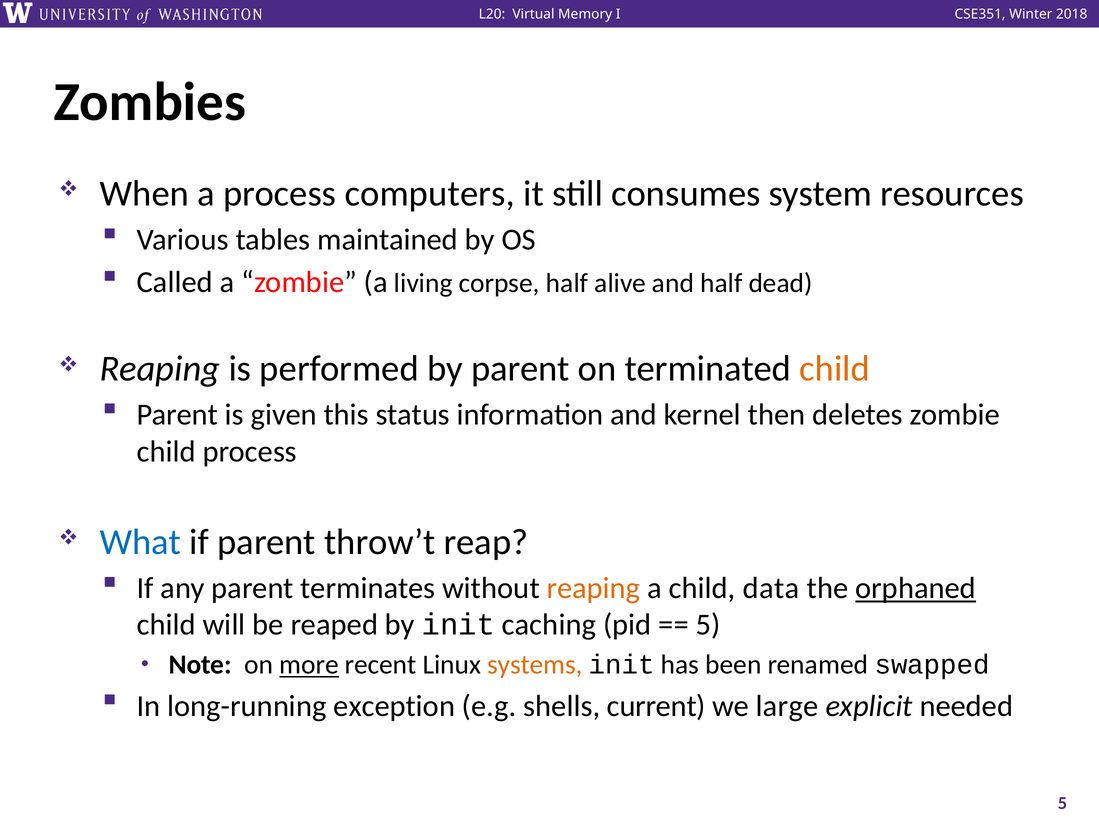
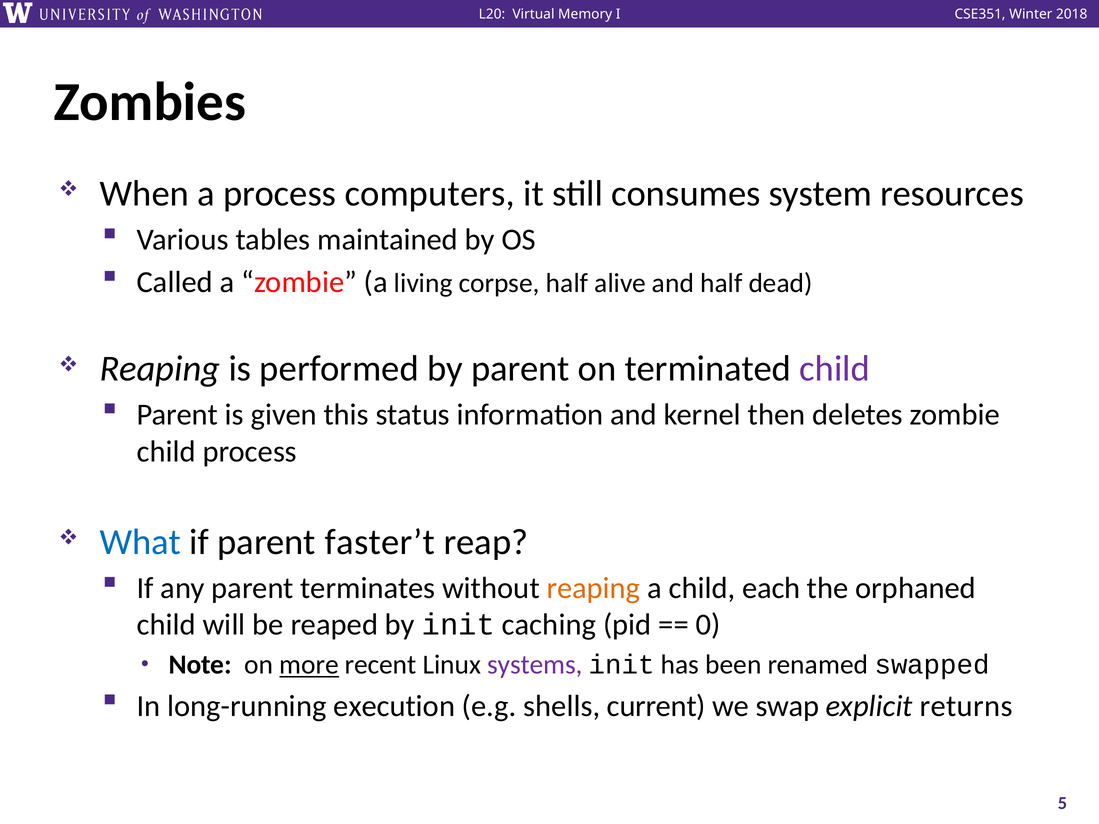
child colour: orange -> purple (835, 369)
throw’t: throw’t -> faster’t (380, 542)
data: data -> each (771, 588)
orphaned underline: present -> none (916, 588)
5: 5 -> 0 (708, 625)
systems colour: orange -> purple (535, 665)
exception: exception -> execution (394, 706)
large: large -> swap (787, 706)
needed: needed -> returns (966, 706)
